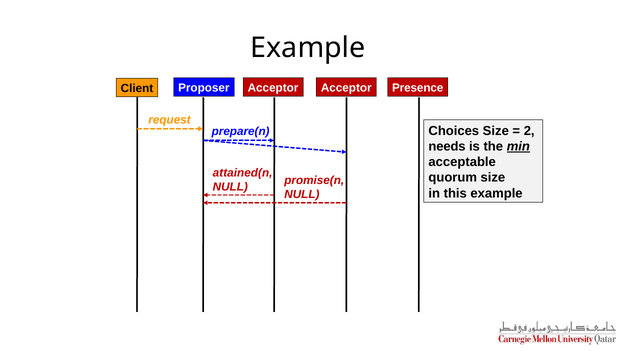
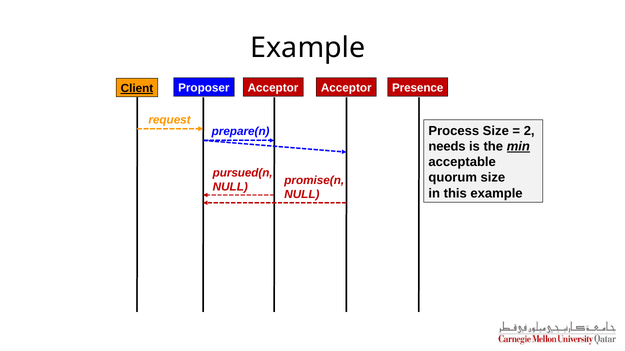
Client underline: none -> present (137, 89)
Choices: Choices -> Process (454, 131)
attained(n: attained(n -> pursued(n (243, 173)
